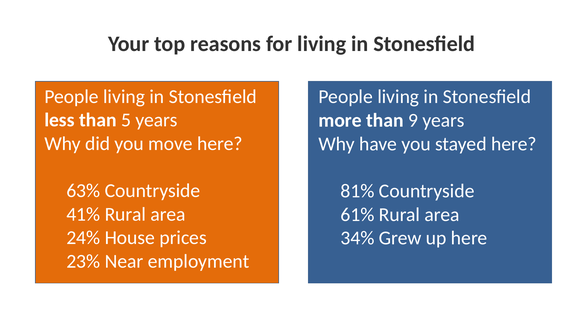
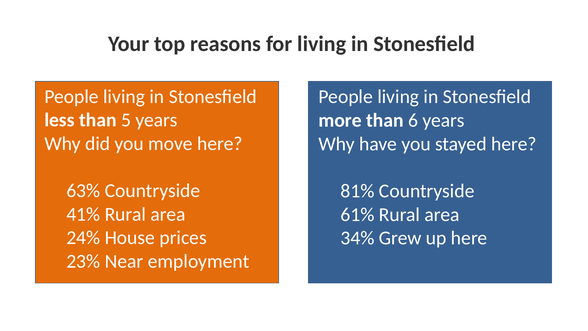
9: 9 -> 6 (413, 120)
